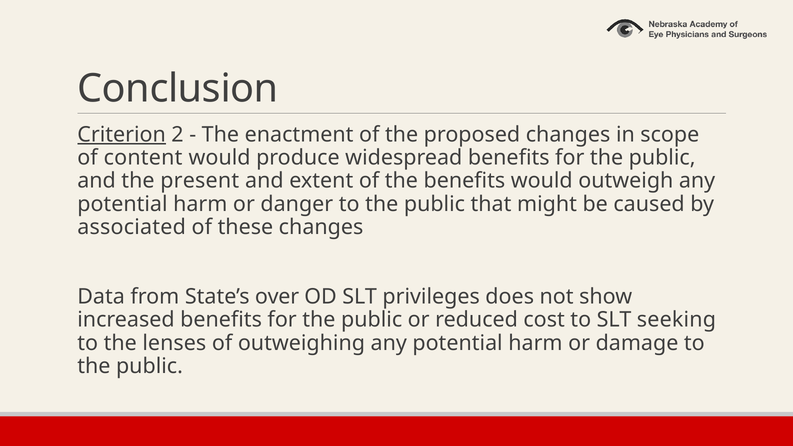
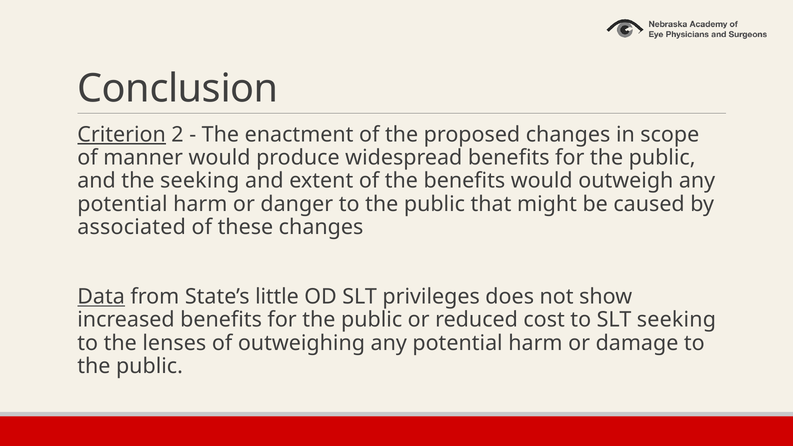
content: content -> manner (143, 158)
the present: present -> seeking (200, 181)
Data underline: none -> present (101, 297)
over: over -> little (277, 297)
